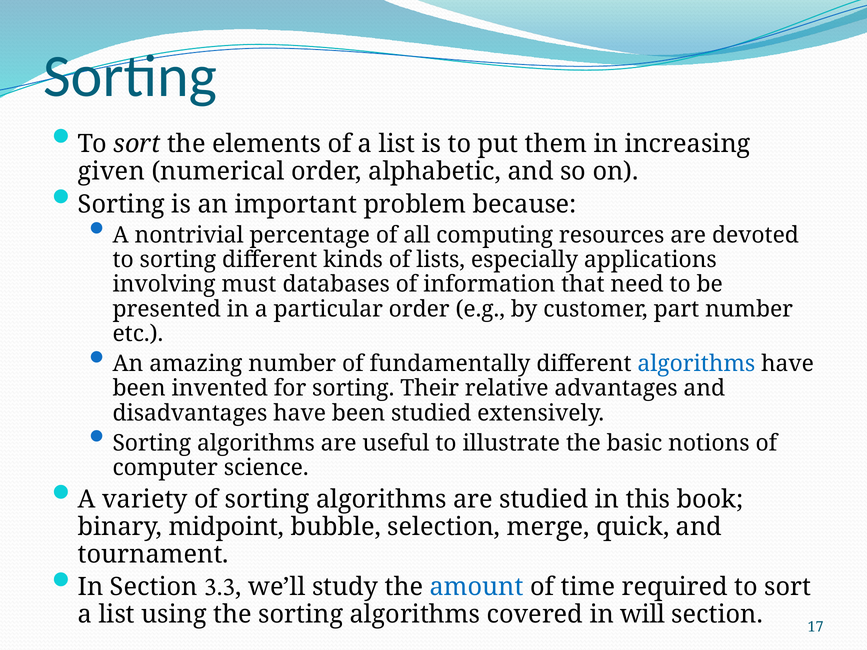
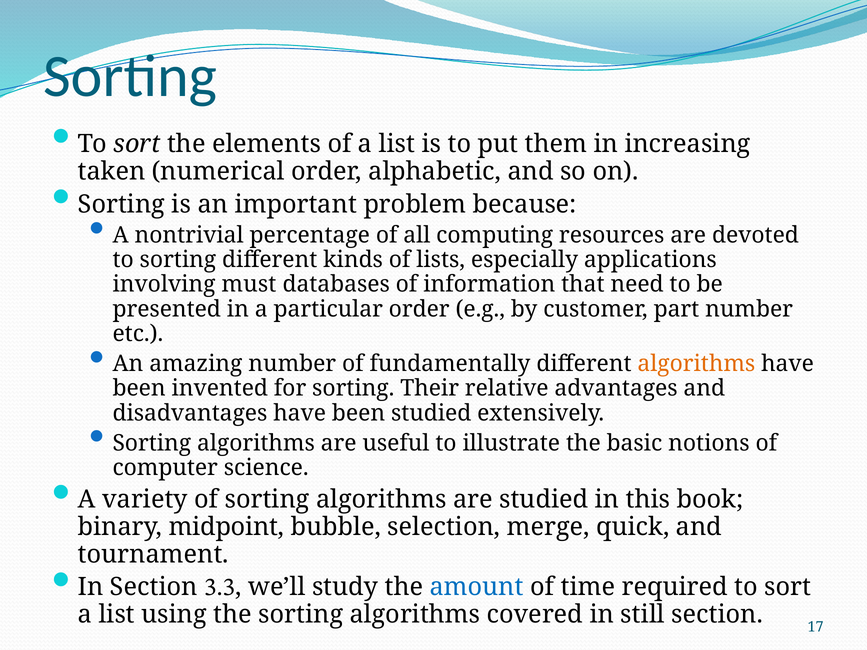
given: given -> taken (112, 171)
algorithms colour: blue -> orange (696, 364)
will: will -> still (643, 615)
